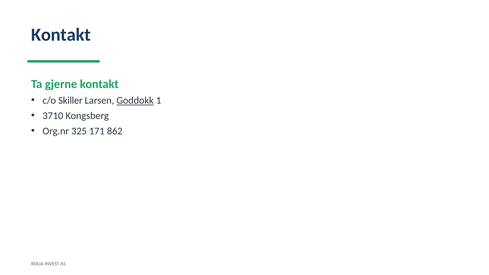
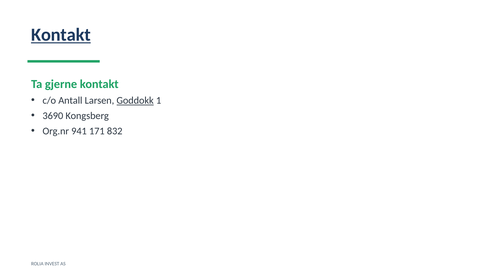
Kontakt underline: none -> present (61, 35)
Skiller: Skiller -> Antall (70, 101)
3710: 3710 -> 3690 (53, 116)
325: 325 -> 941 (79, 131)
862: 862 -> 832 (115, 131)
